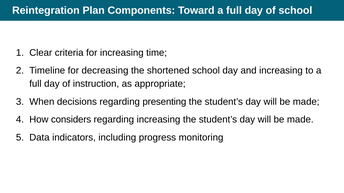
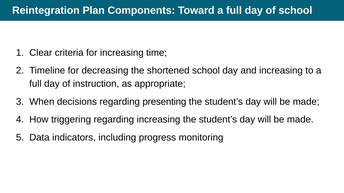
considers: considers -> triggering (71, 120)
